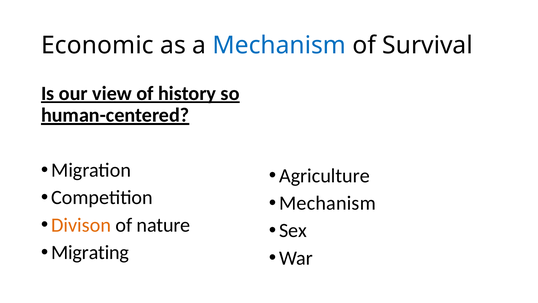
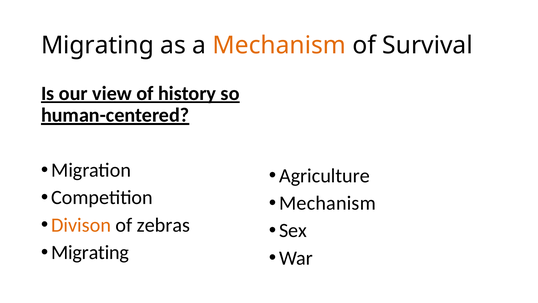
Economic: Economic -> Migrating (97, 45)
Mechanism colour: blue -> orange (279, 45)
nature: nature -> zebras (163, 225)
